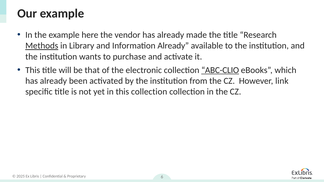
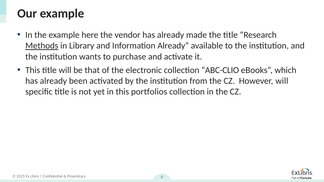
ABC-CLIO underline: present -> none (220, 70)
However link: link -> will (282, 81)
this collection: collection -> portfolios (149, 92)
